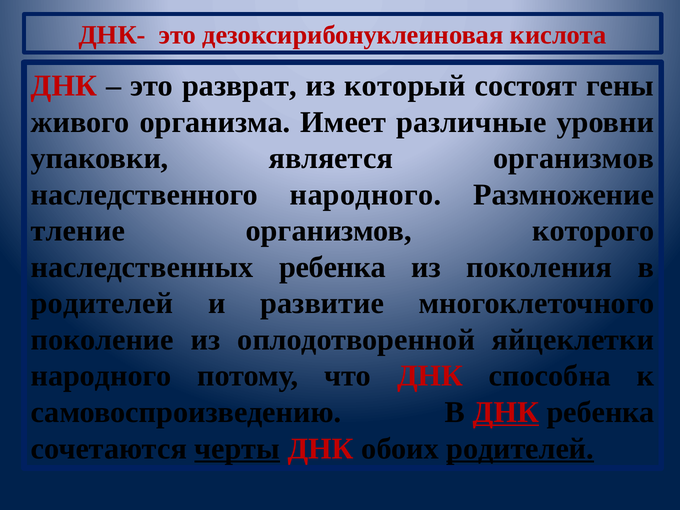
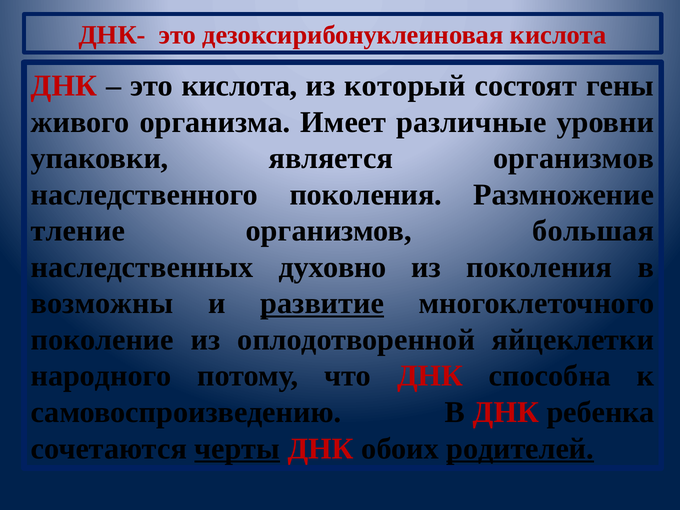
это разврат: разврат -> кислота (240, 86)
наследственного народного: народного -> поколения (366, 195)
которого: которого -> большая (593, 231)
наследственных ребенка: ребенка -> духовно (333, 267)
родителей: родителей -> возможны (102, 303)
развитие underline: none -> present (322, 303)
ДНК underline: present -> none (506, 412)
